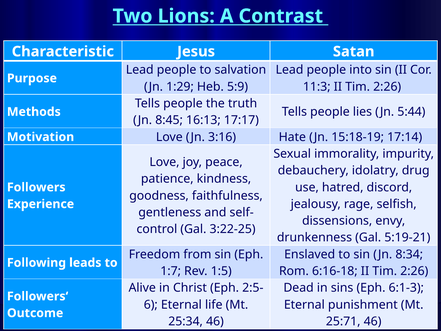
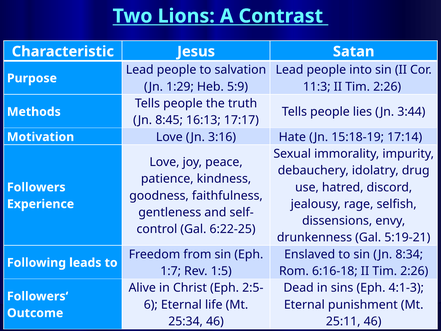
5:44: 5:44 -> 3:44 (411, 112)
3:22-25: 3:22-25 -> 6:22-25 (233, 229)
6:1-3: 6:1-3 -> 4:1-3 (406, 288)
25:71: 25:71 -> 25:11 (343, 321)
